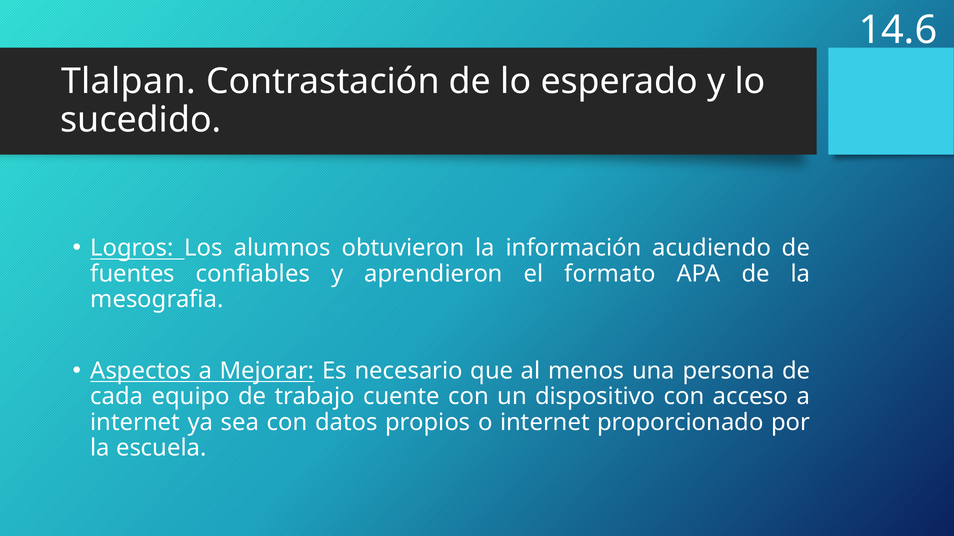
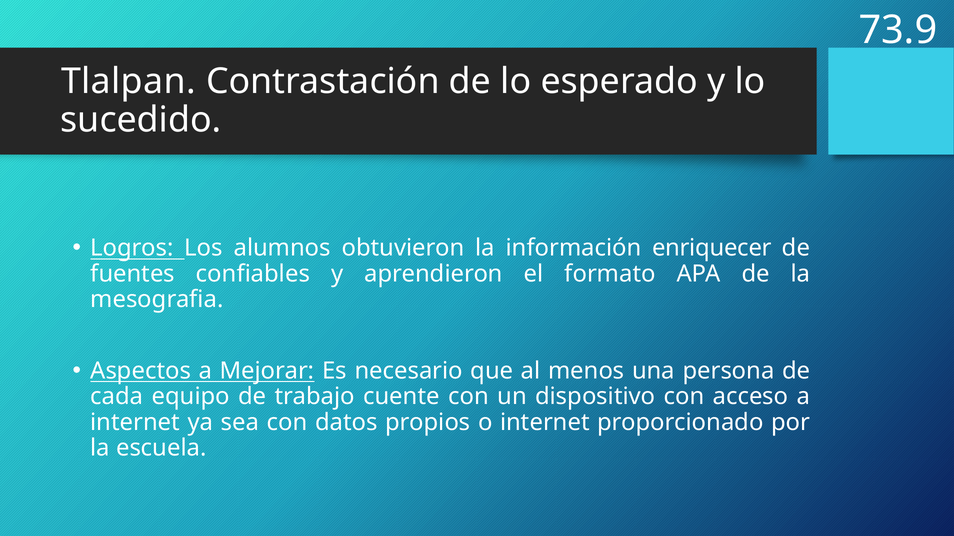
14.6: 14.6 -> 73.9 (898, 30)
acudiendo: acudiendo -> enriquecer (712, 248)
